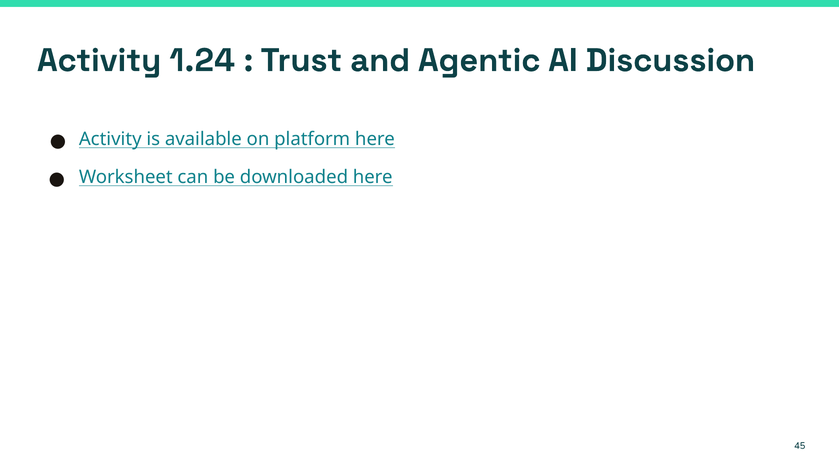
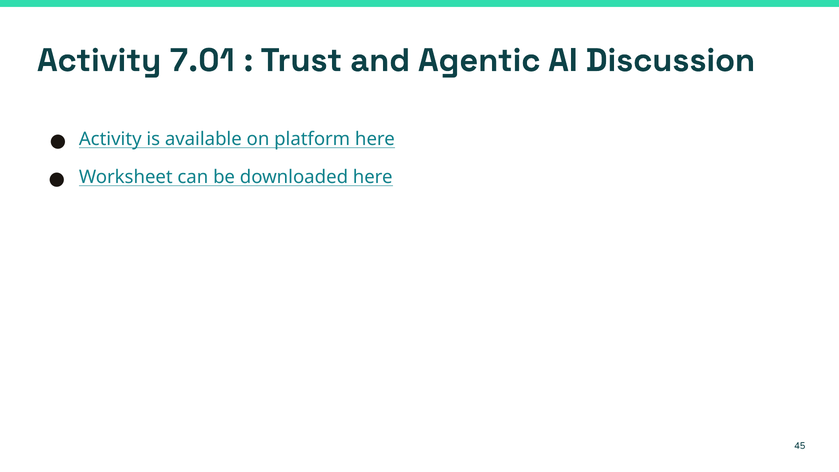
1.24: 1.24 -> 7.01 (202, 60)
